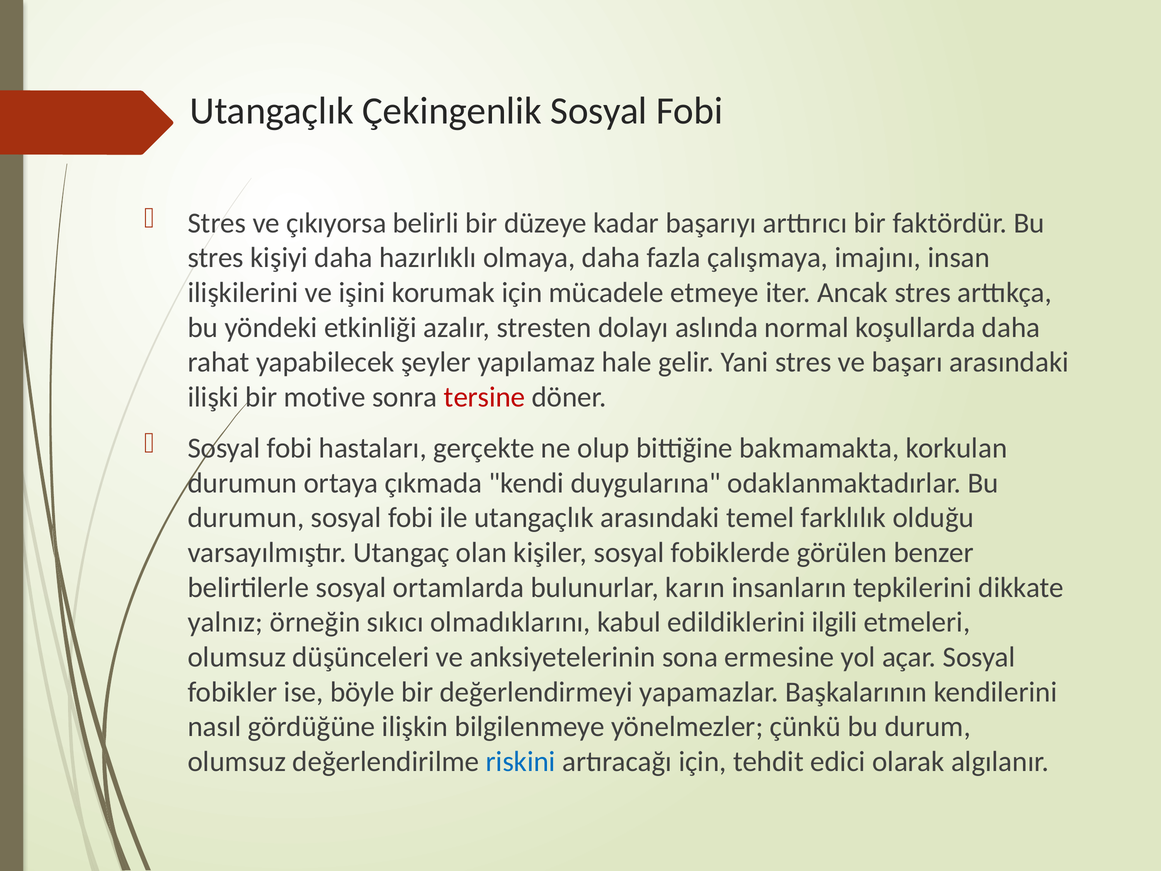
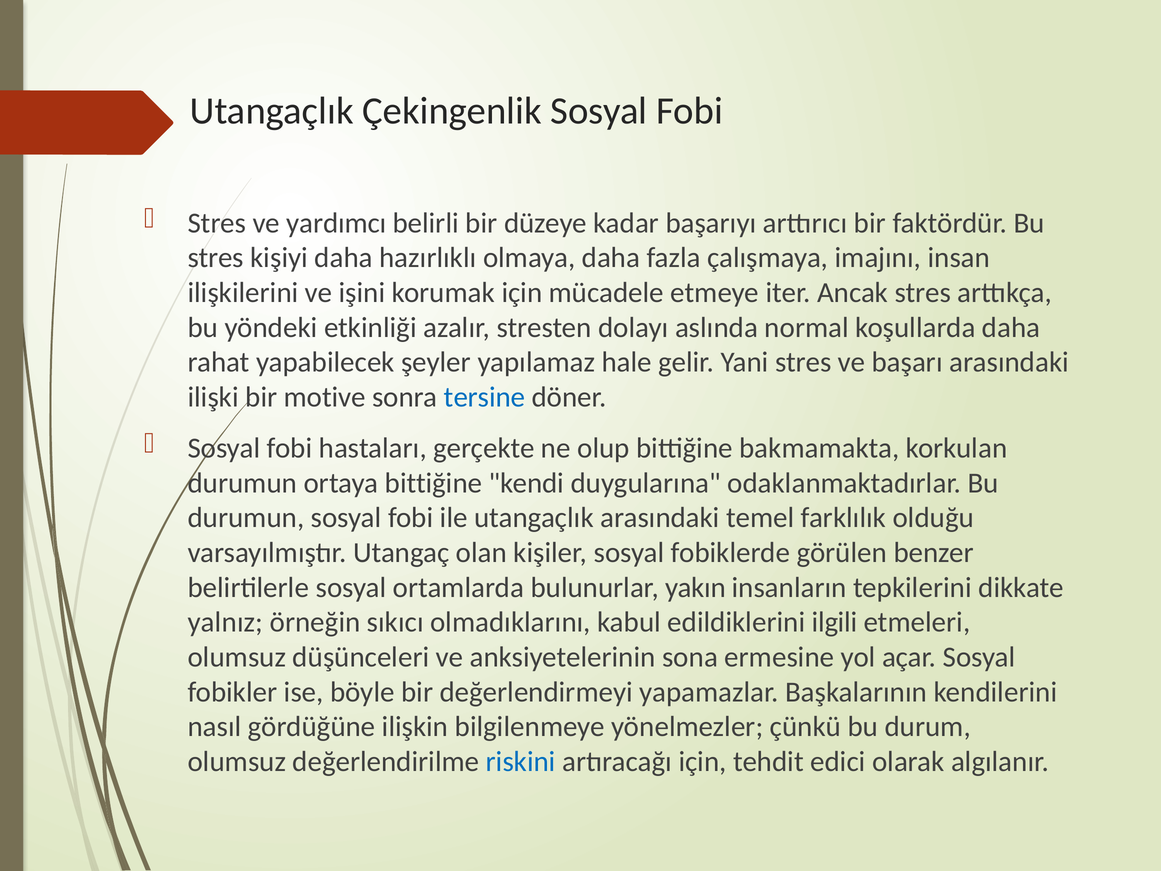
çıkıyorsa: çıkıyorsa -> yardımcı (336, 223)
tersine colour: red -> blue (485, 397)
ortaya çıkmada: çıkmada -> bittiğine (433, 483)
karın: karın -> yakın (695, 587)
